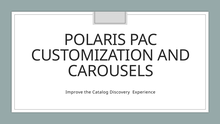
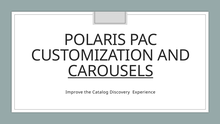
CAROUSELS underline: none -> present (111, 71)
